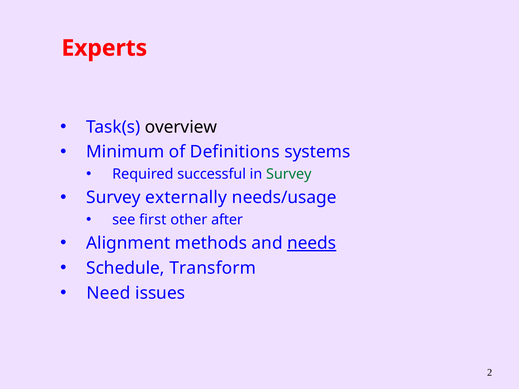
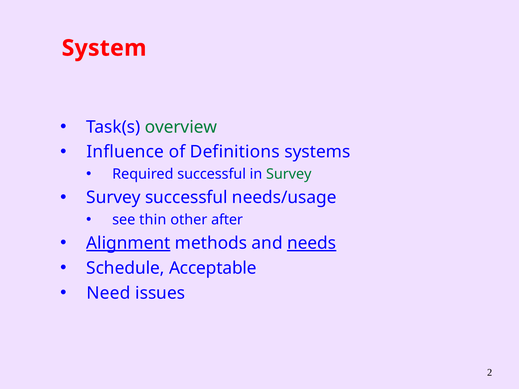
Experts: Experts -> System (104, 48)
overview colour: black -> green (181, 127)
Minimum: Minimum -> Influence (125, 152)
Survey externally: externally -> successful (186, 198)
first: first -> thin (153, 220)
Alignment underline: none -> present (128, 243)
Transform: Transform -> Acceptable (213, 268)
